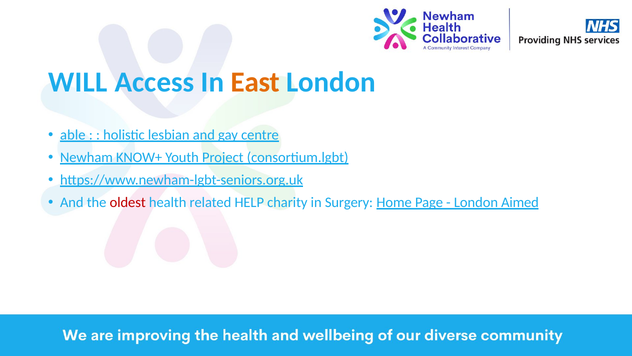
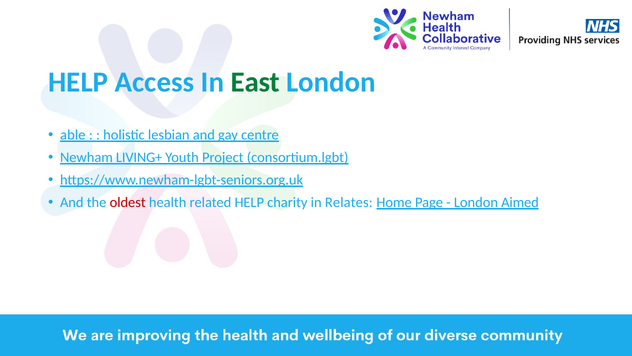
WILL: WILL -> HELP (78, 82)
East colour: orange -> green (255, 82)
KNOW+: KNOW+ -> LIVING+ (139, 157)
Surgery: Surgery -> Relates (349, 202)
